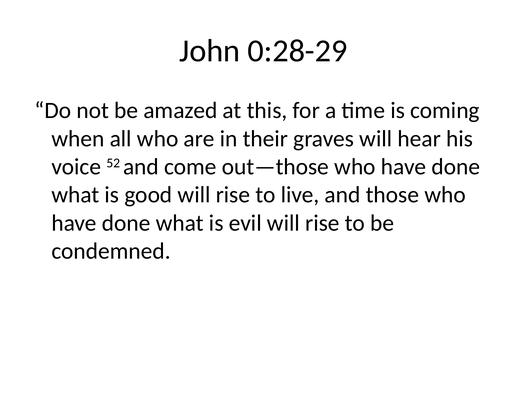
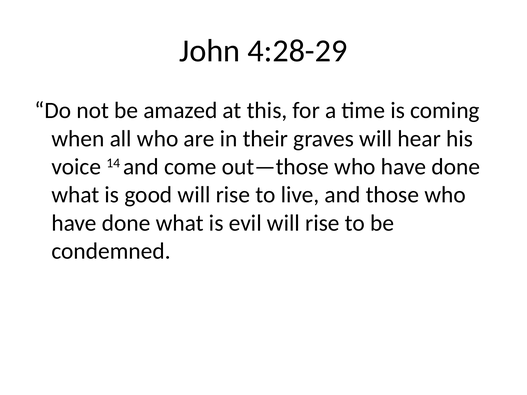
0:28-29: 0:28-29 -> 4:28-29 (297, 51)
52: 52 -> 14 (113, 163)
